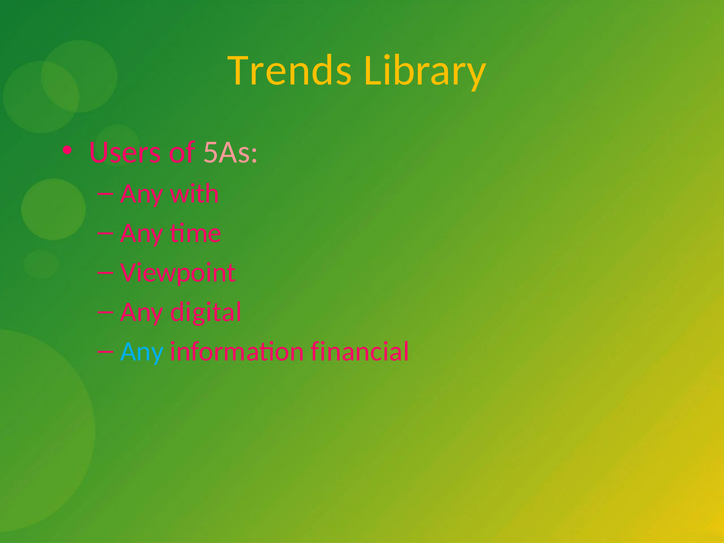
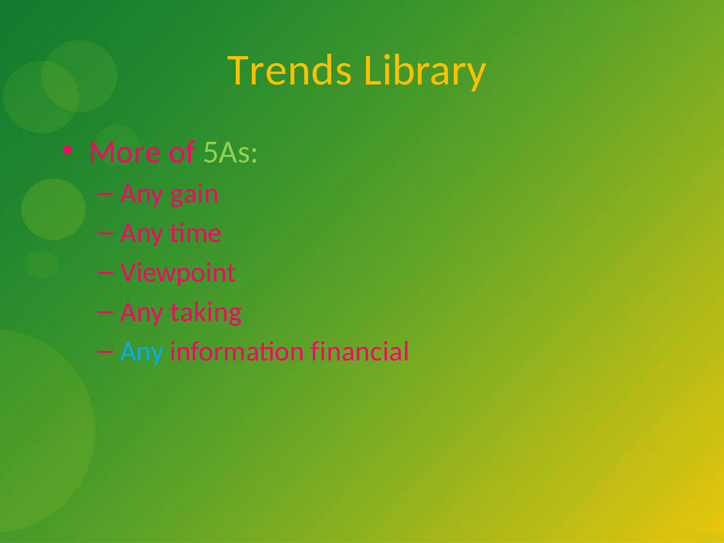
Users: Users -> More (125, 152)
5As colour: pink -> light green (231, 152)
with: with -> gain (195, 193)
digital: digital -> taking (206, 312)
